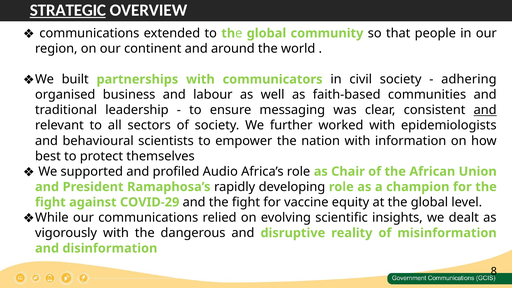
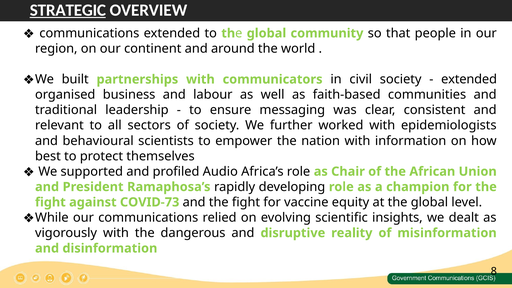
adhering: adhering -> extended (469, 79)
and underline: present -> none (485, 110)
COVID-29: COVID-29 -> COVID-73 (150, 202)
